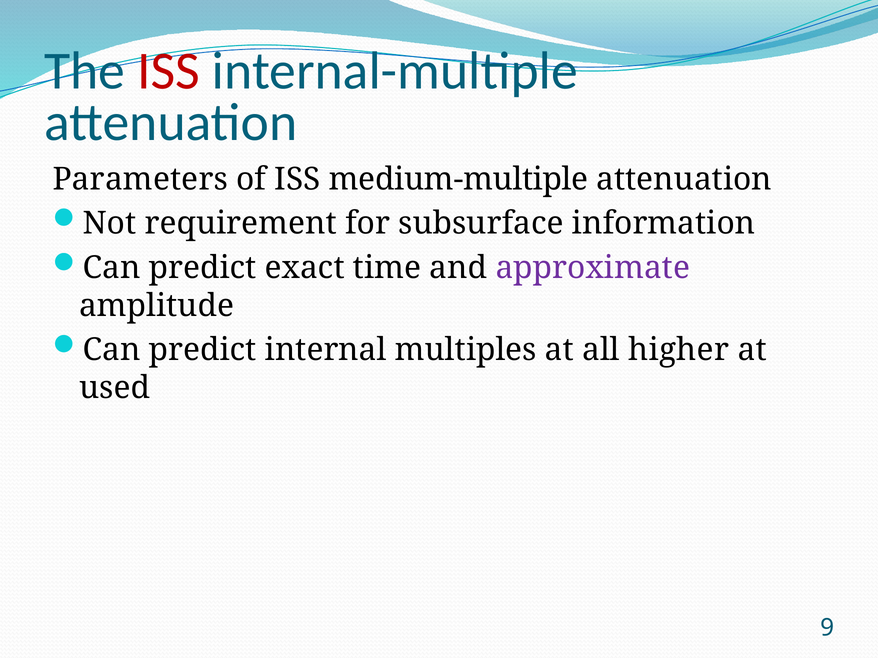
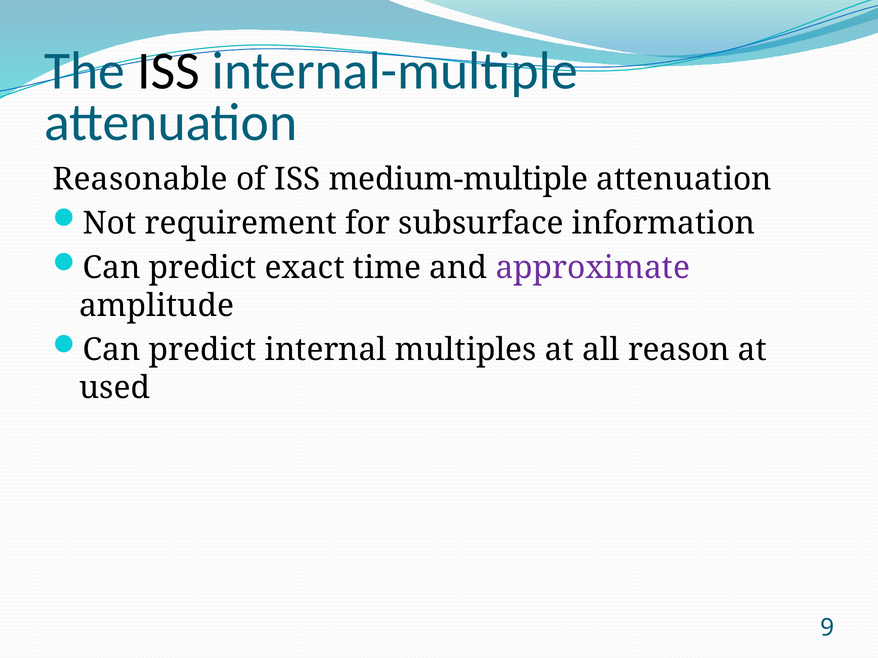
ISS colour: red -> black (169, 71)
Parameters: Parameters -> Reasonable (140, 179)
higher: higher -> reason (679, 350)
